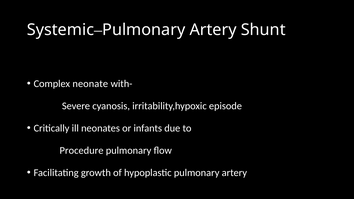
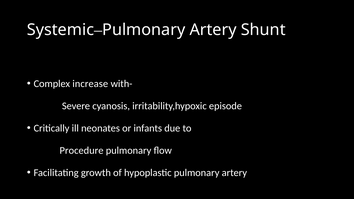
neonate: neonate -> increase (90, 84)
